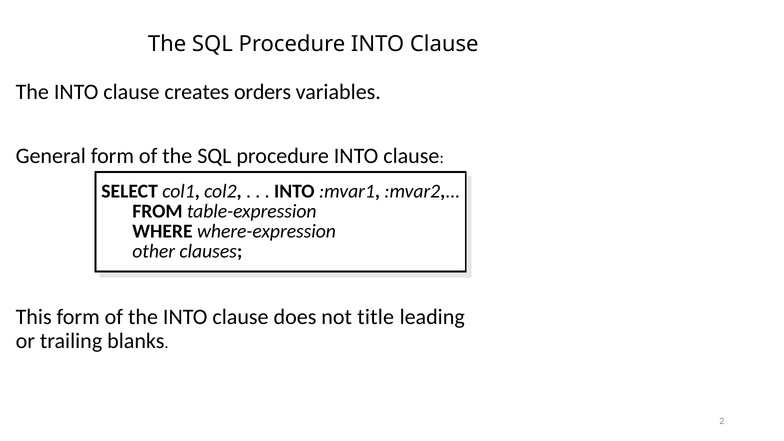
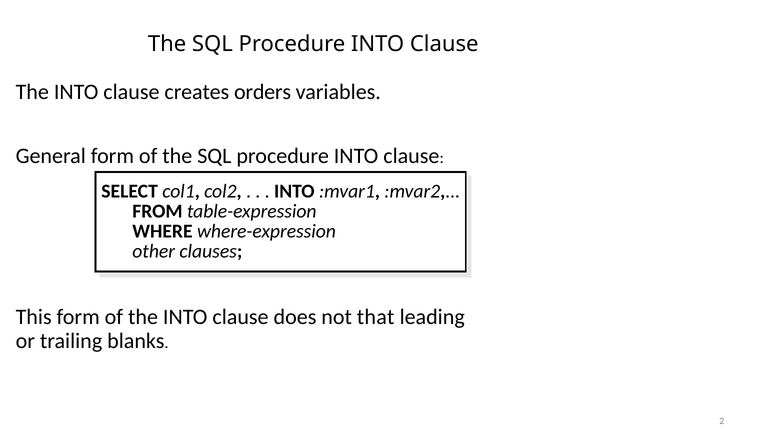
title: title -> that (376, 317)
